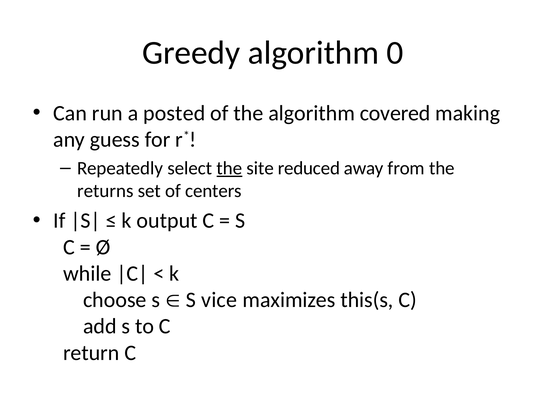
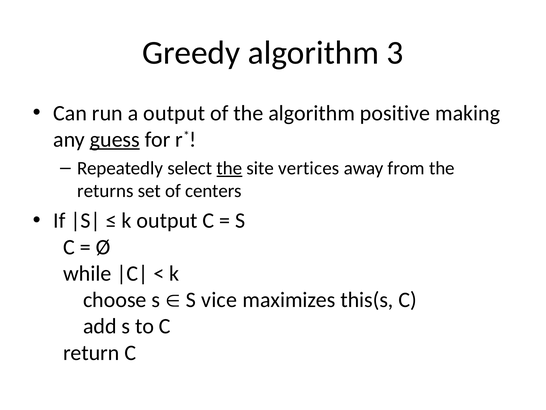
0: 0 -> 3 (395, 53)
a posted: posted -> output (174, 113)
covered: covered -> positive (395, 113)
guess underline: none -> present (115, 139)
reduced: reduced -> vertices (309, 168)
